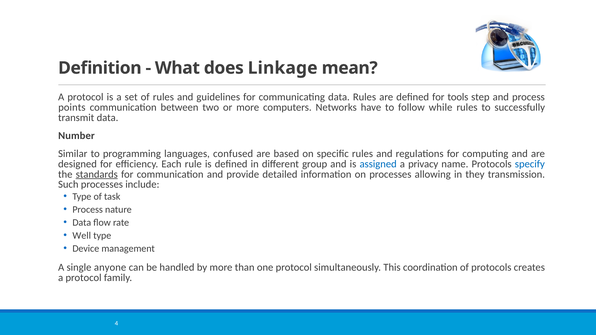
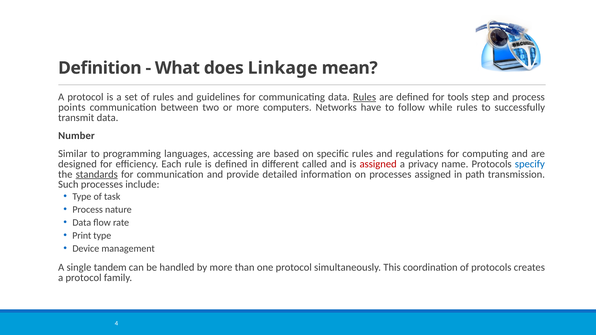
Rules underline: none -> present (365, 97)
confused: confused -> accessing (233, 154)
group: group -> called (315, 164)
assigned colour: blue -> red (378, 164)
processes allowing: allowing -> assigned (433, 174)
they: they -> path (475, 174)
Well: Well -> Print (82, 236)
anyone: anyone -> tandem (110, 268)
